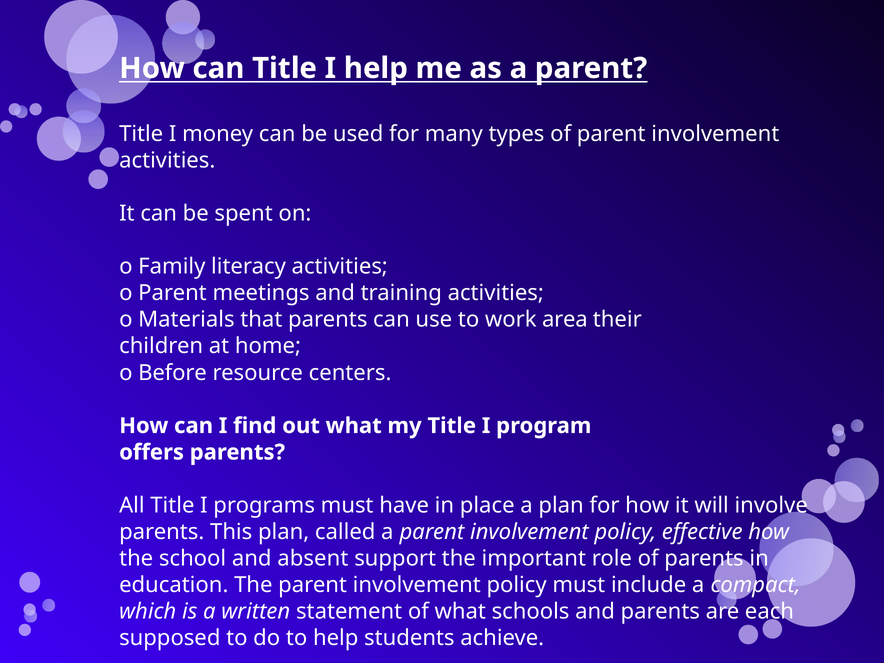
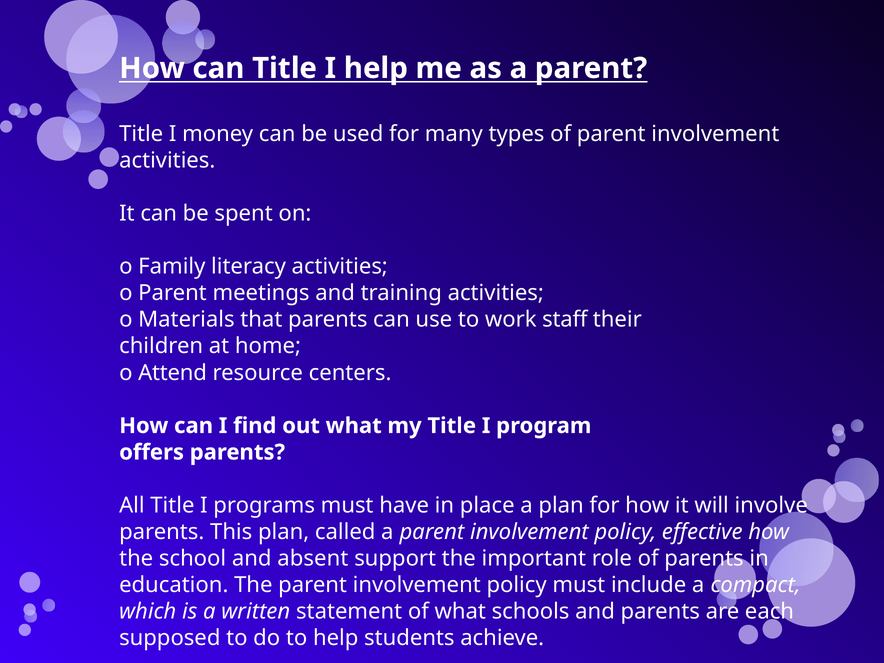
area: area -> staff (565, 320)
Before: Before -> Attend (173, 373)
